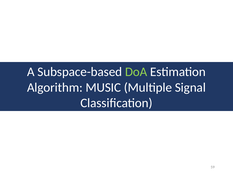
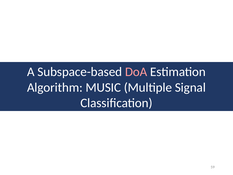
DoA colour: light green -> pink (136, 72)
